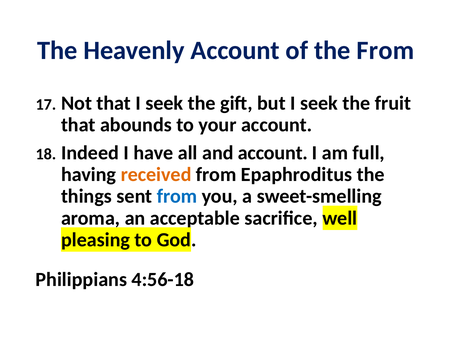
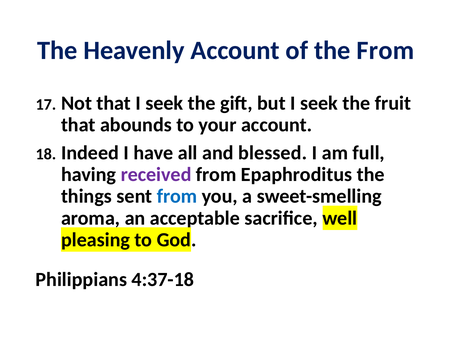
and account: account -> blessed (273, 153)
received colour: orange -> purple (156, 175)
4:56-18: 4:56-18 -> 4:37-18 (163, 280)
